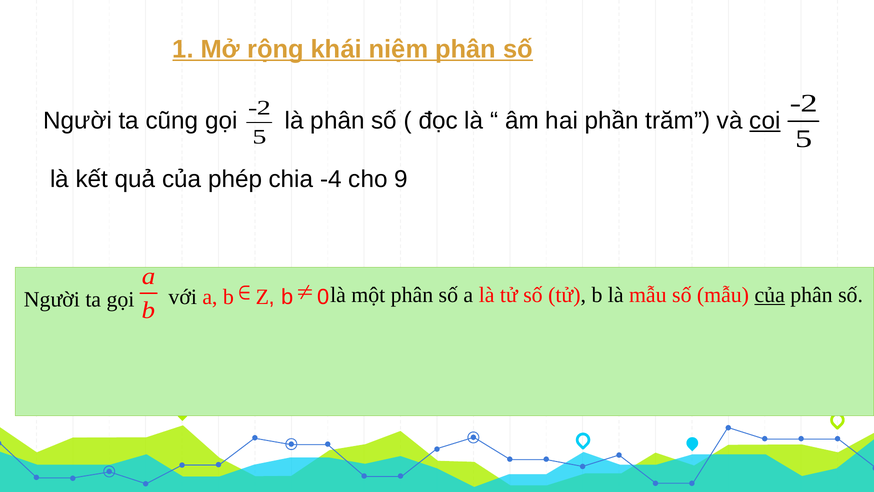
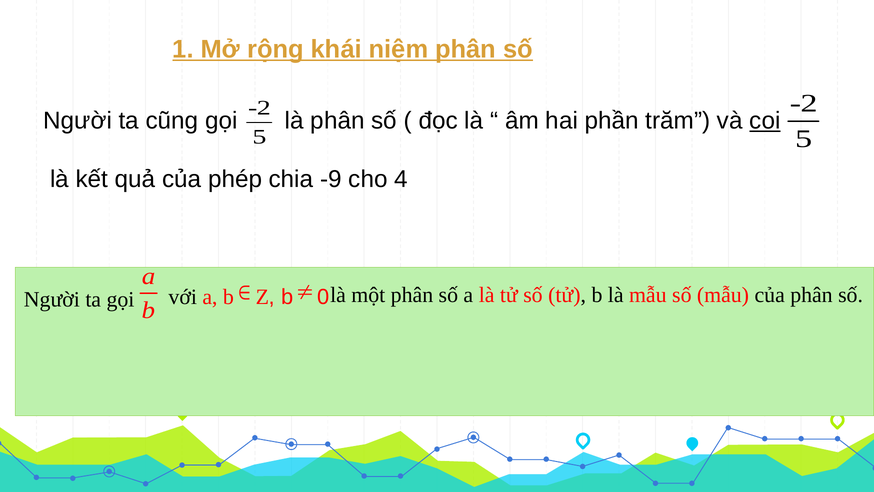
-4: -4 -> -9 (331, 179)
9: 9 -> 4 (401, 179)
của underline: present -> none (770, 295)
